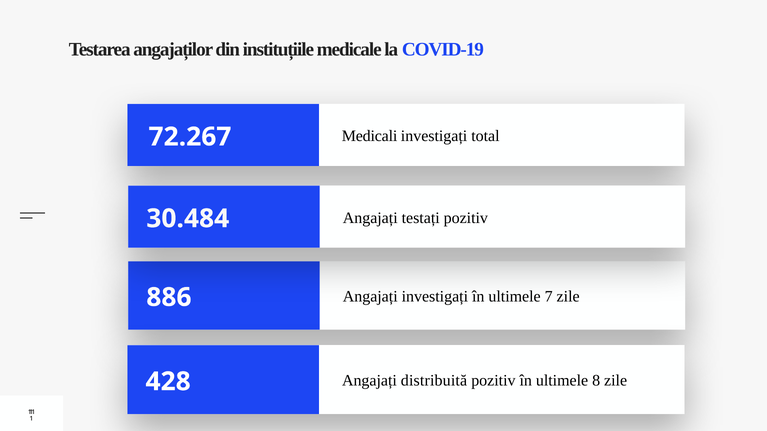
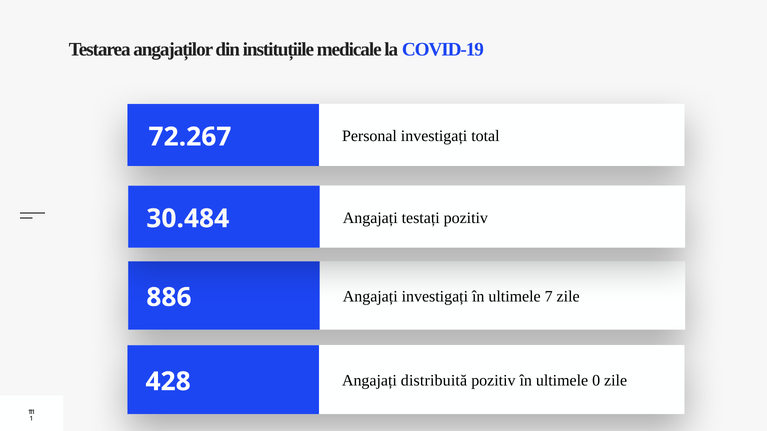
Medicali: Medicali -> Personal (369, 136)
8: 8 -> 0 (596, 381)
